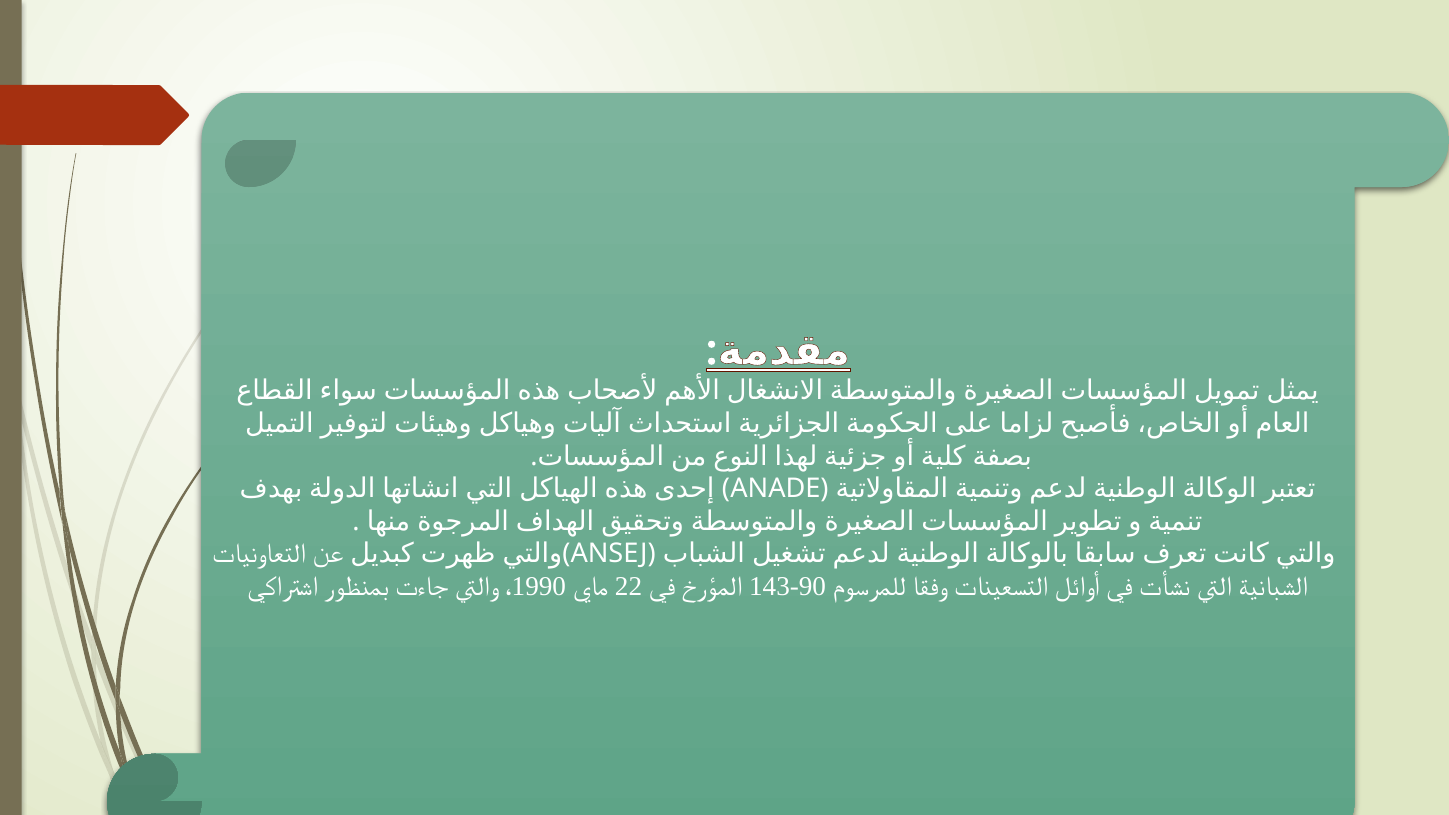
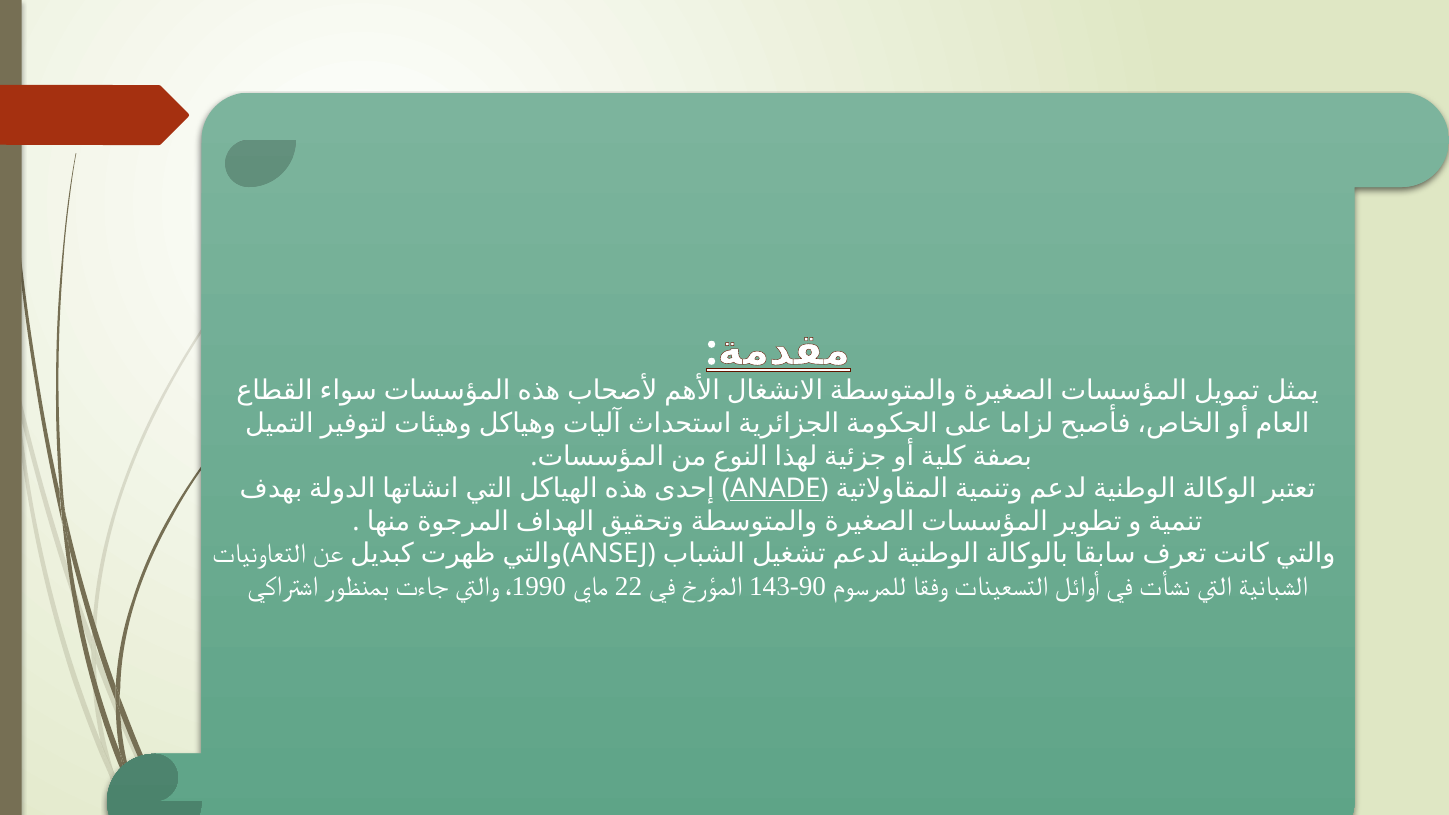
ANADE underline: none -> present (775, 489)
